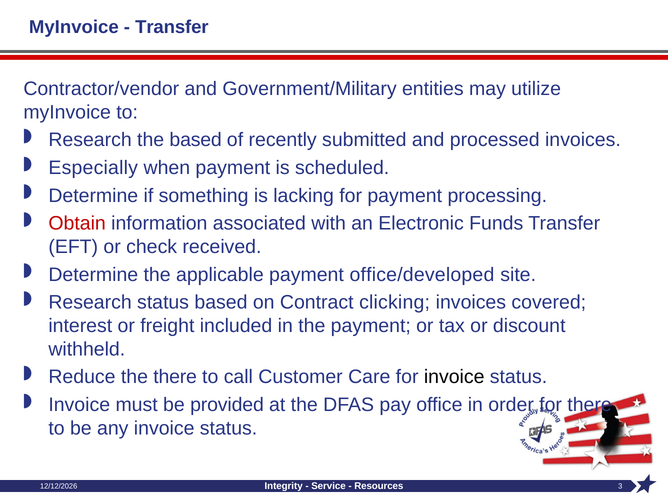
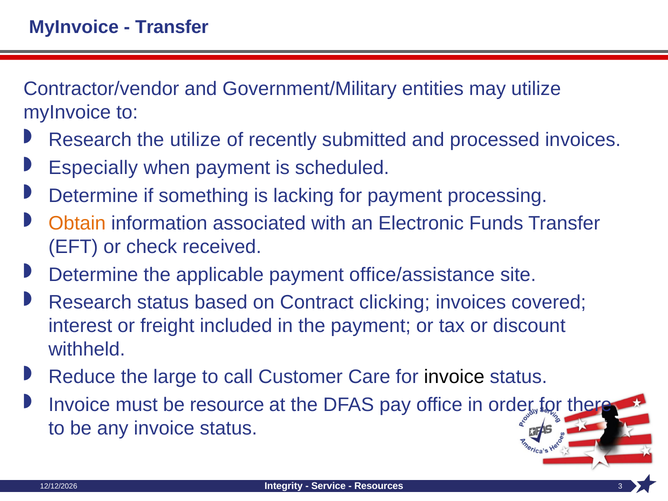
the based: based -> utilize (195, 140)
Obtain colour: red -> orange (77, 223)
office/developed: office/developed -> office/assistance (422, 275)
the there: there -> large (175, 377)
provided: provided -> resource (227, 405)
